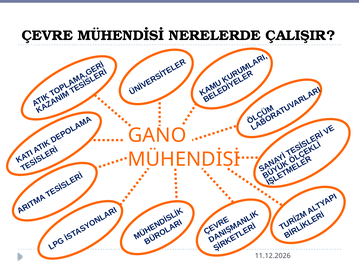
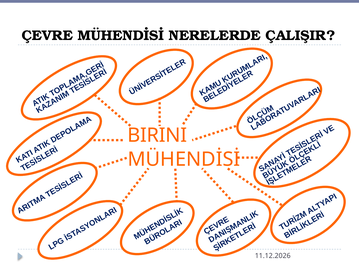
GANO: GANO -> BIRINI (157, 135)
